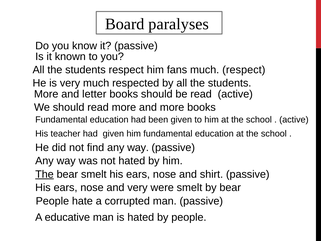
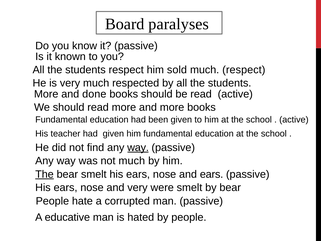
fans: fans -> sold (177, 70)
letter: letter -> done (94, 94)
way underline: none -> present (138, 147)
not hated: hated -> much (132, 161)
and shirt: shirt -> ears (212, 174)
